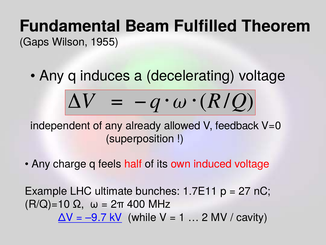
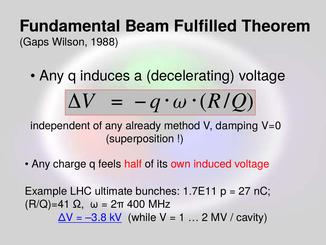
1955: 1955 -> 1988 (105, 42)
allowed: allowed -> method (182, 125)
feedback: feedback -> damping (237, 125)
R/Q)=10: R/Q)=10 -> R/Q)=41 (47, 204)
–9.7: –9.7 -> –3.8 (96, 217)
